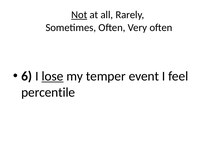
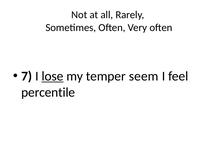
Not underline: present -> none (79, 15)
6: 6 -> 7 (27, 76)
event: event -> seem (144, 76)
